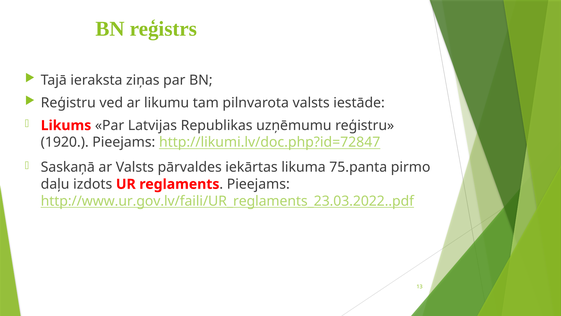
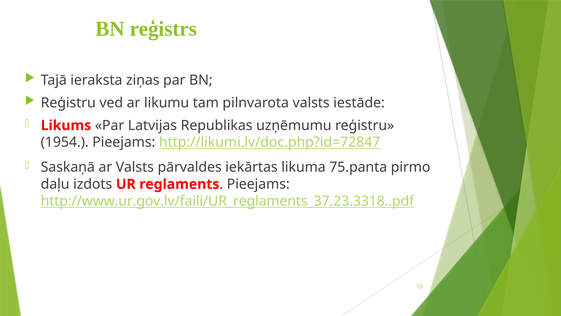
1920: 1920 -> 1954 (65, 142)
http://www.ur.gov.lv/faili/UR_reglaments_23.03.2022..pdf: http://www.ur.gov.lv/faili/UR_reglaments_23.03.2022..pdf -> http://www.ur.gov.lv/faili/UR_reglaments_37.23.3318..pdf (227, 201)
